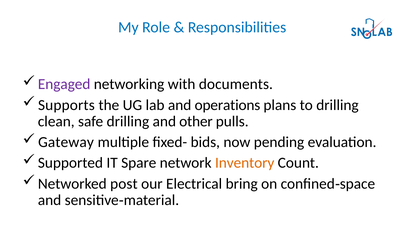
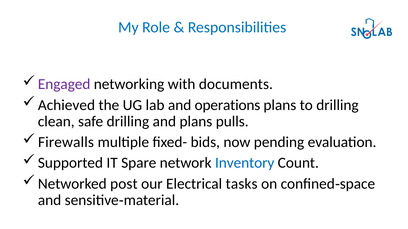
Supports: Supports -> Achieved (66, 105)
and other: other -> plans (196, 122)
Gateway: Gateway -> Firewalls (66, 143)
Inventory colour: orange -> blue (245, 163)
bring: bring -> tasks (242, 184)
